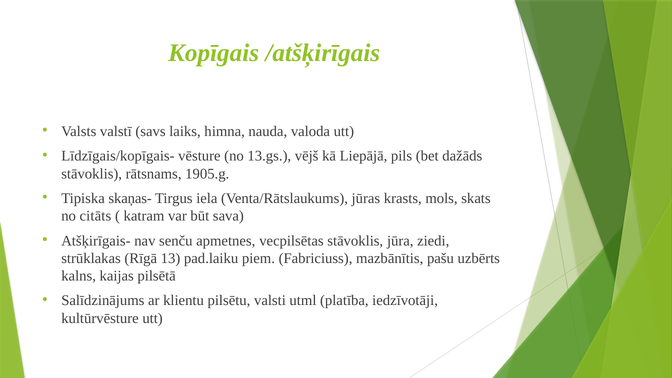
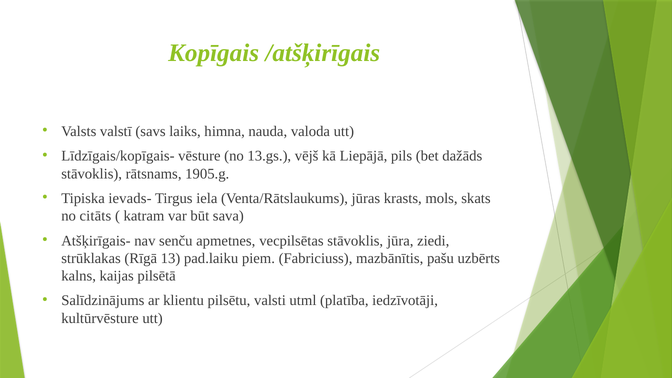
skaņas-: skaņas- -> ievads- (130, 198)
